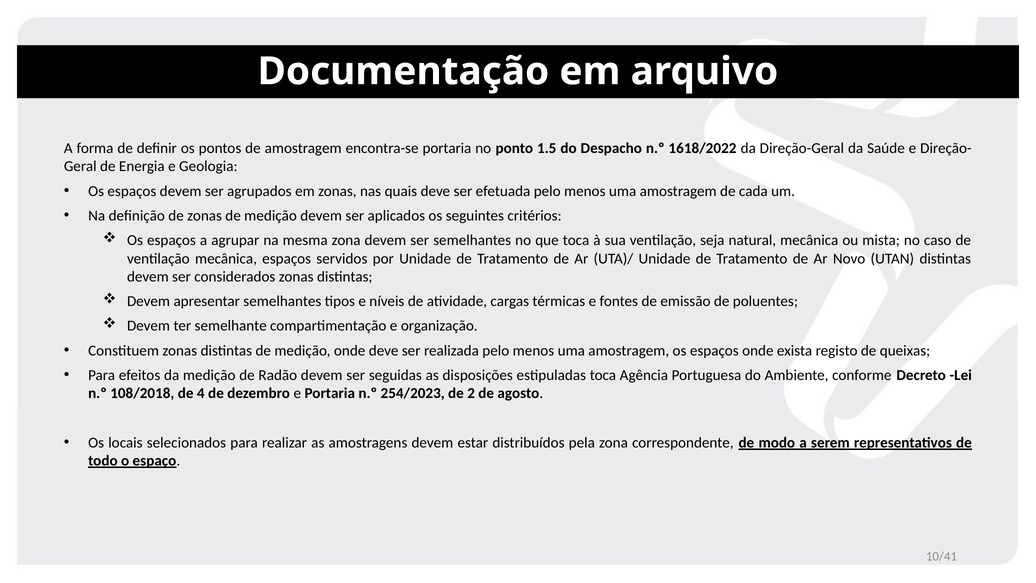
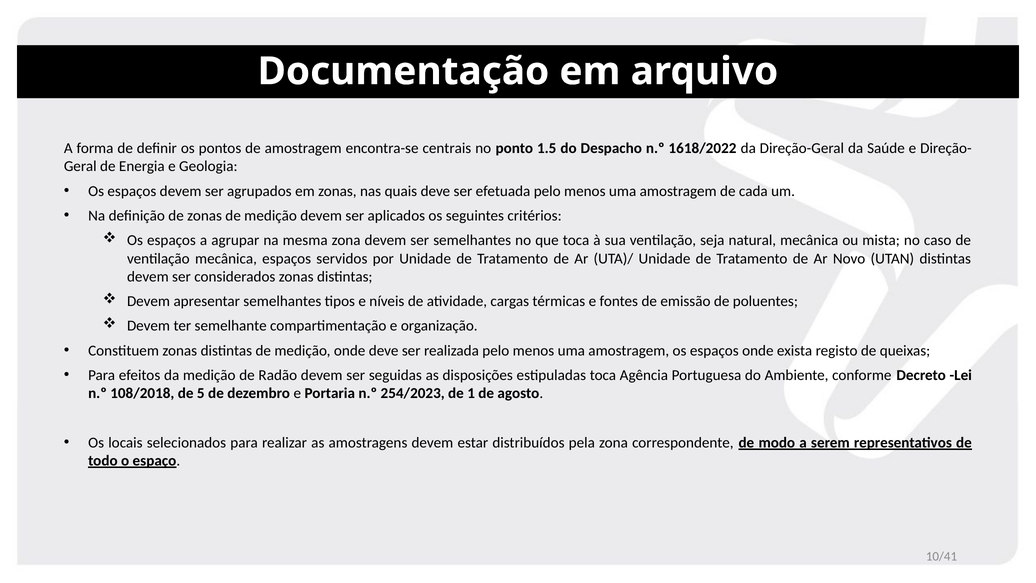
encontra-se portaria: portaria -> centrais (447, 148)
4: 4 -> 5 (201, 393)
2: 2 -> 1 (471, 393)
